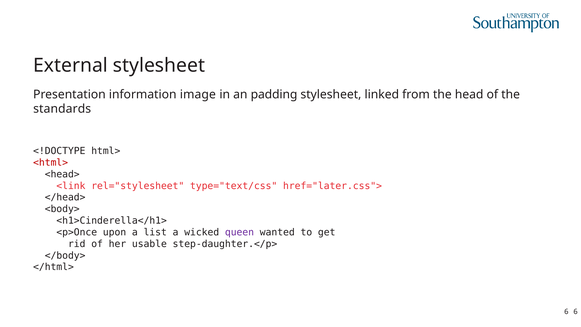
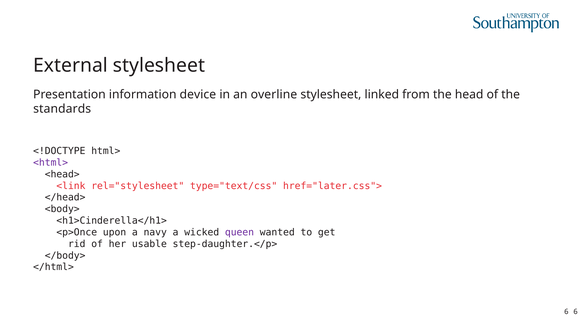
image: image -> device (198, 94)
padding: padding -> overline (274, 94)
<html> colour: red -> purple (51, 163)
list: list -> navy (155, 232)
